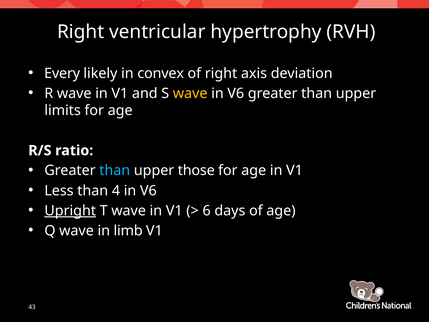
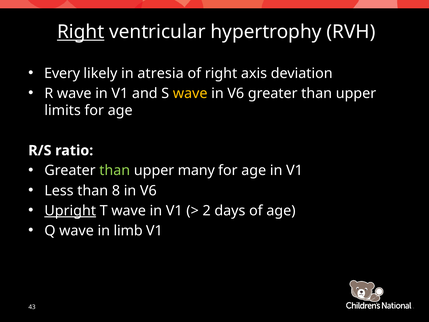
Right underline: none -> present (81, 32)
convex: convex -> atresia (161, 73)
than colour: light blue -> light green (115, 170)
those: those -> many (196, 170)
4: 4 -> 8 (116, 190)
6: 6 -> 2 (207, 210)
